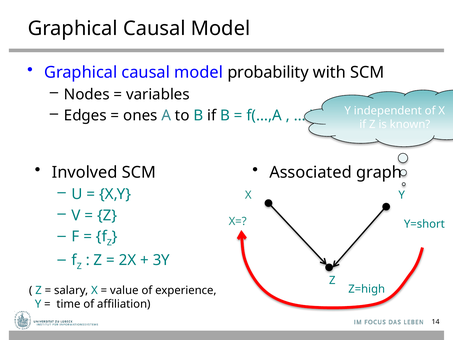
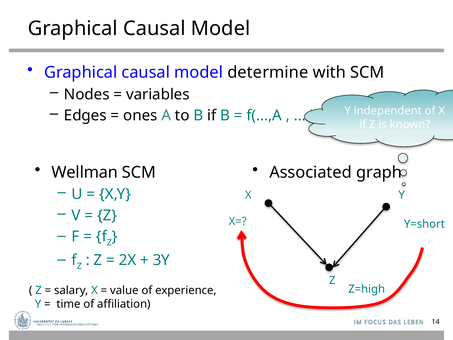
probability: probability -> determine (268, 73)
Involved: Involved -> Wellman (85, 172)
